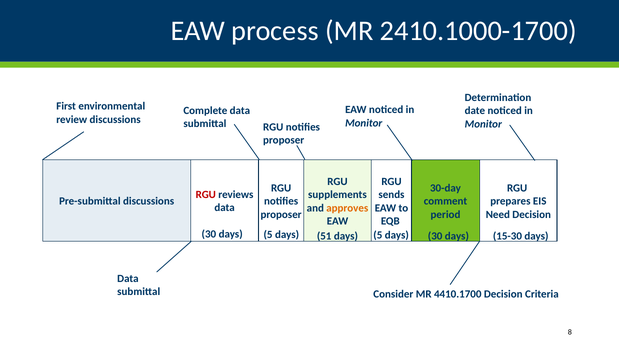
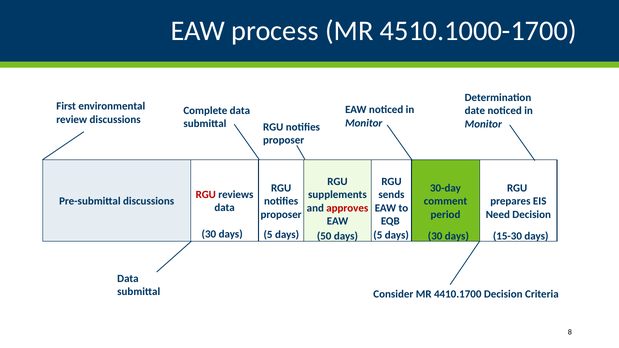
2410.1000-1700: 2410.1000-1700 -> 4510.1000-1700 (478, 31)
approves colour: orange -> red (347, 208)
51: 51 -> 50 (324, 236)
